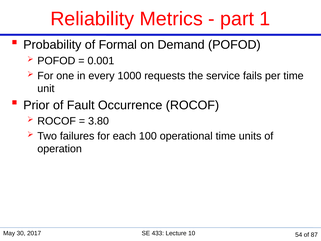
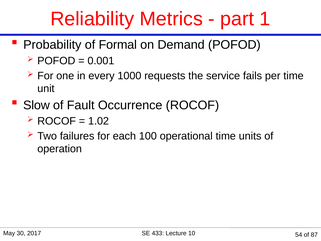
Prior: Prior -> Slow (36, 105)
3.80: 3.80 -> 1.02 (99, 121)
